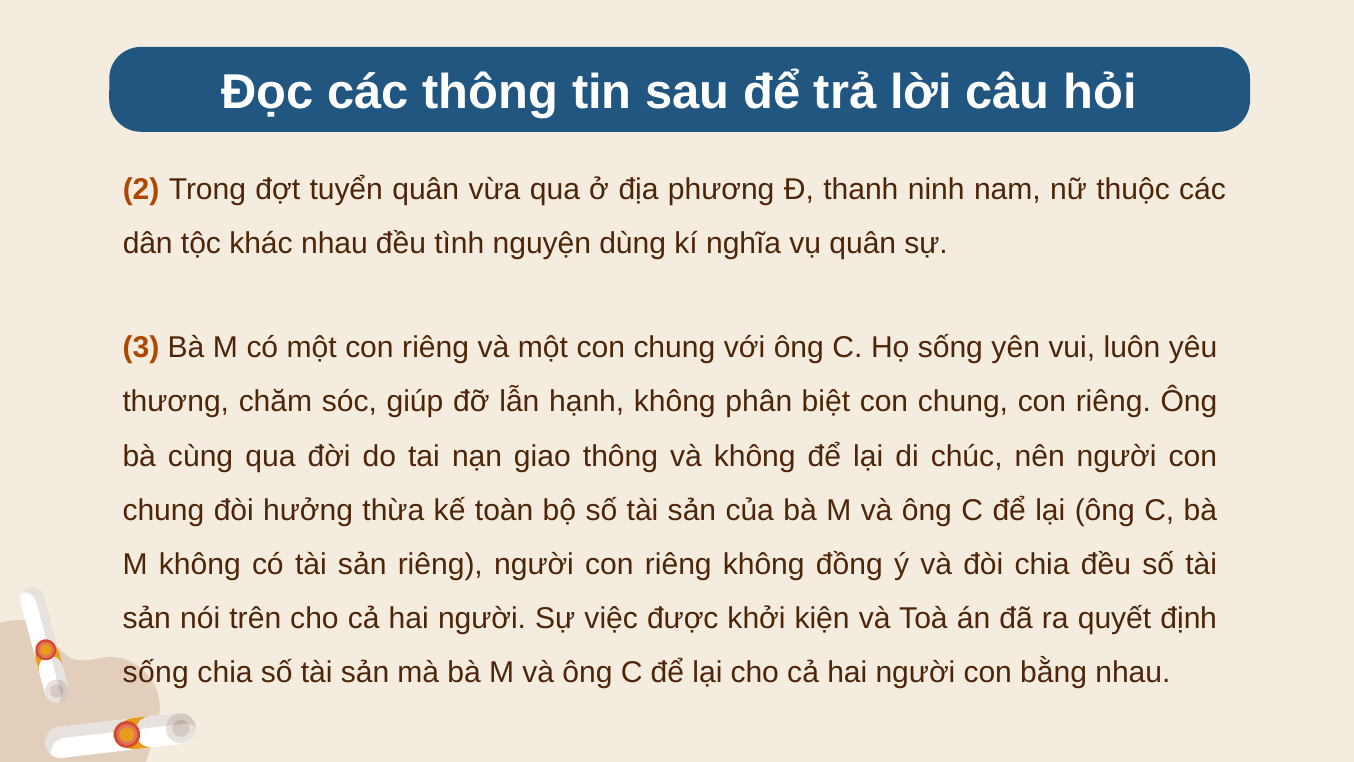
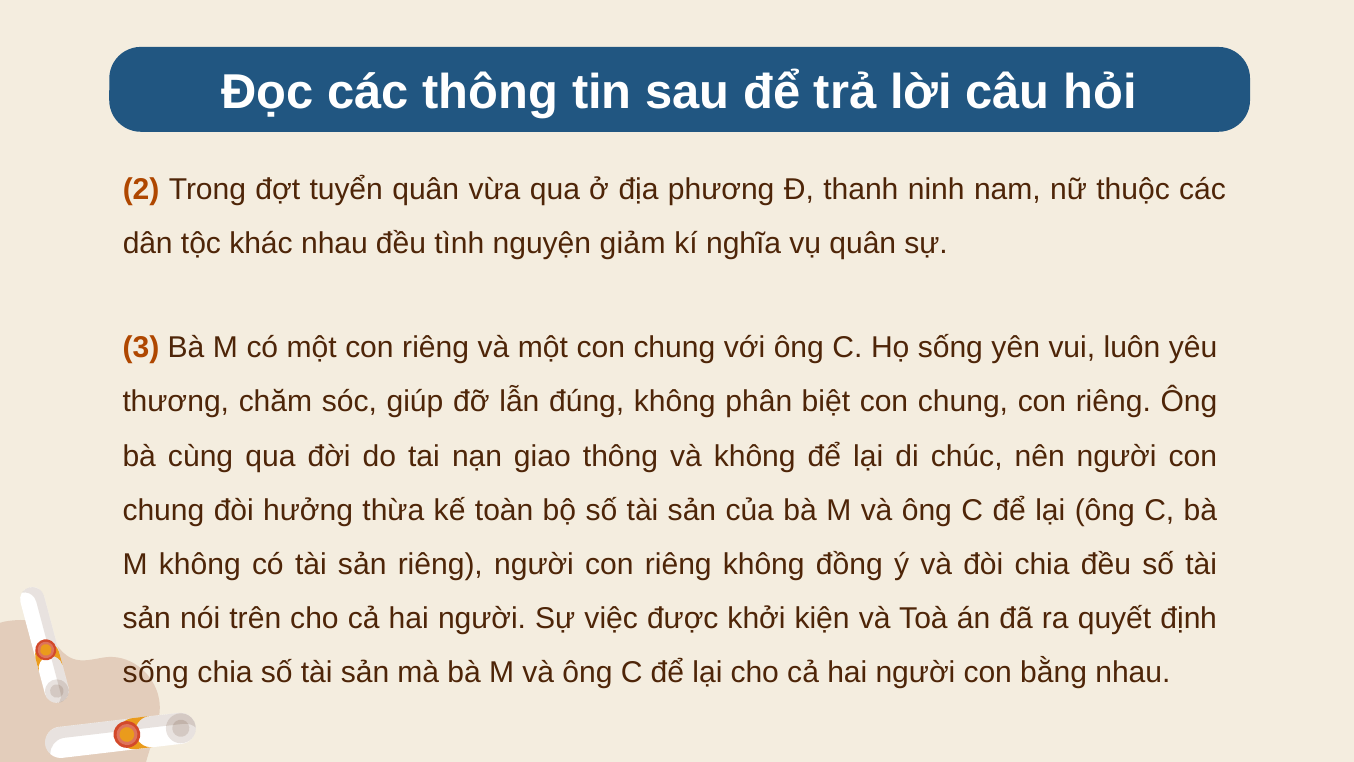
dùng: dùng -> giảm (633, 243)
hạnh: hạnh -> đúng (587, 402)
